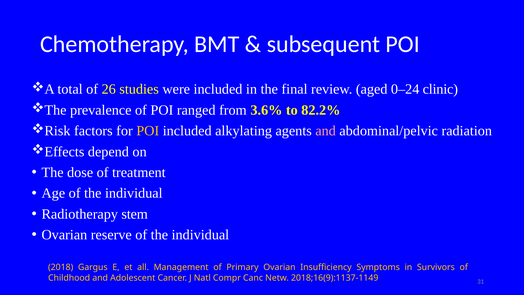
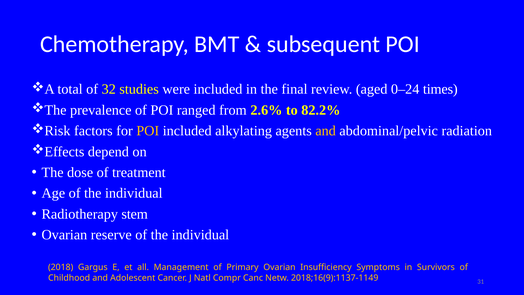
26: 26 -> 32 (109, 89)
clinic: clinic -> times (440, 89)
3.6%: 3.6% -> 2.6% (266, 110)
and colour: pink -> yellow (326, 131)
